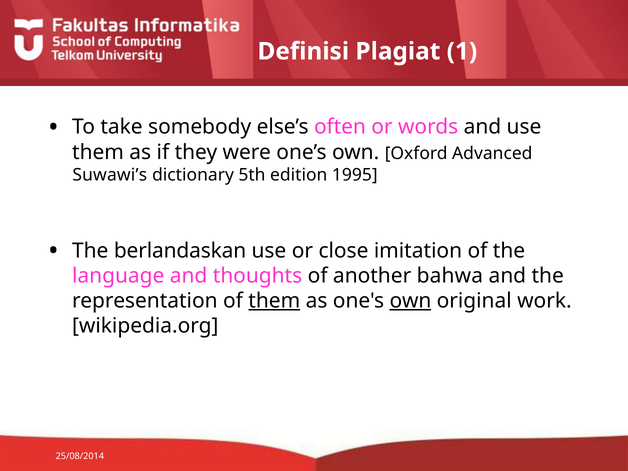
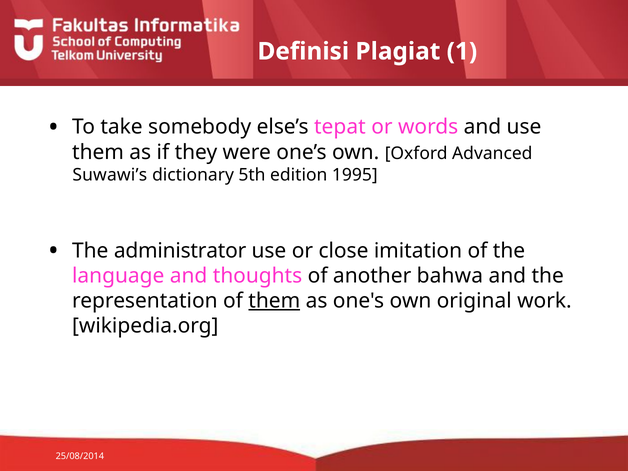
often: often -> tepat (340, 127)
berlandaskan: berlandaskan -> administrator (180, 251)
own underline: present -> none (410, 301)
